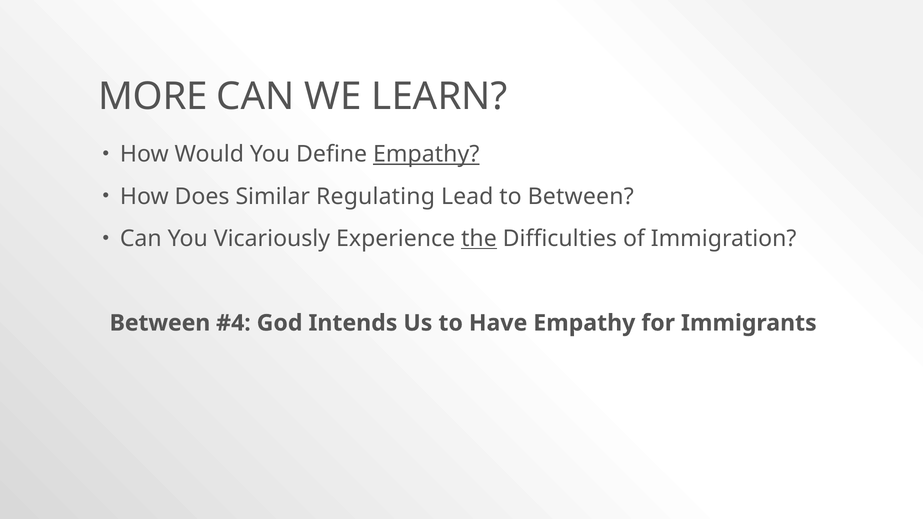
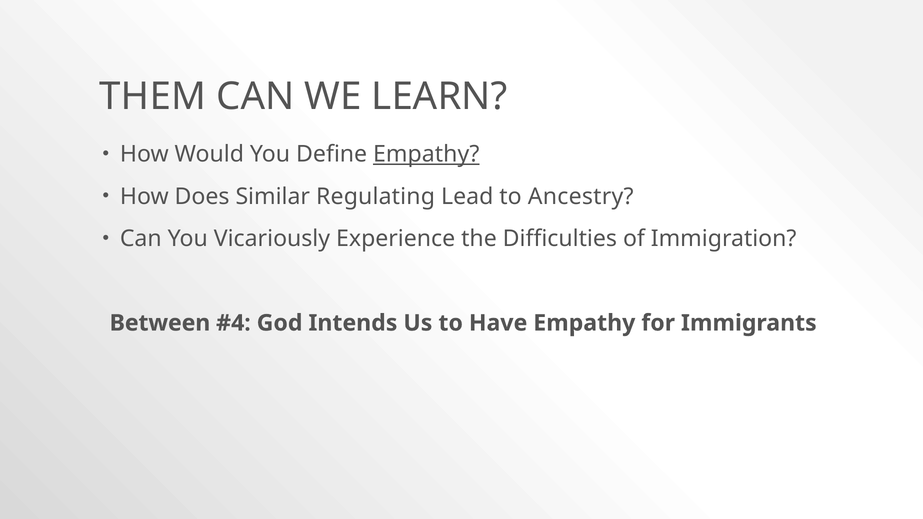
MORE: MORE -> THEM (153, 97)
to Between: Between -> Ancestry (581, 197)
the underline: present -> none (479, 239)
